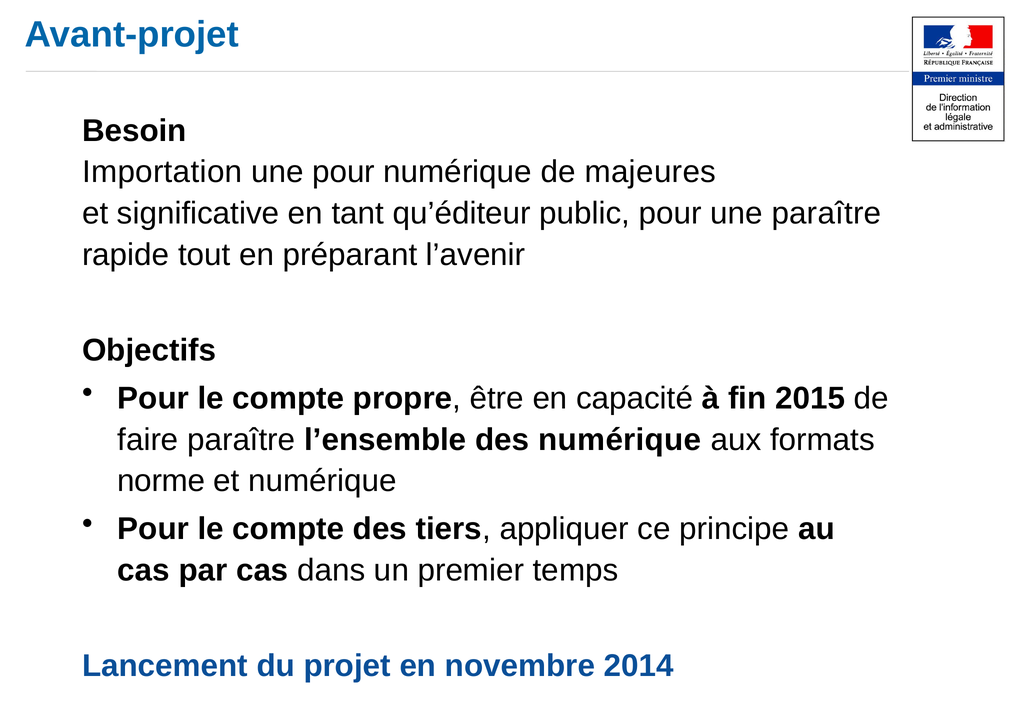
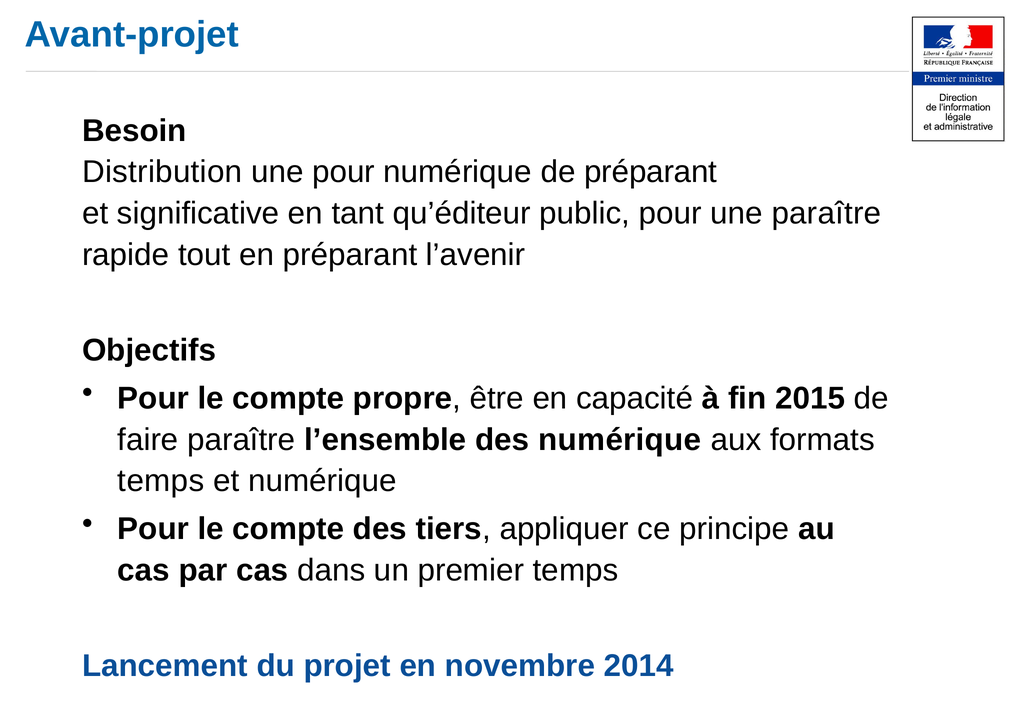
Importation: Importation -> Distribution (162, 172)
de majeures: majeures -> préparant (651, 172)
norme: norme -> temps (161, 481)
